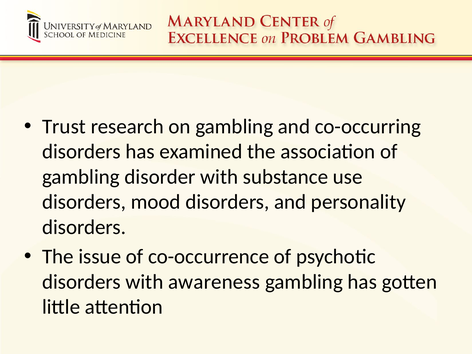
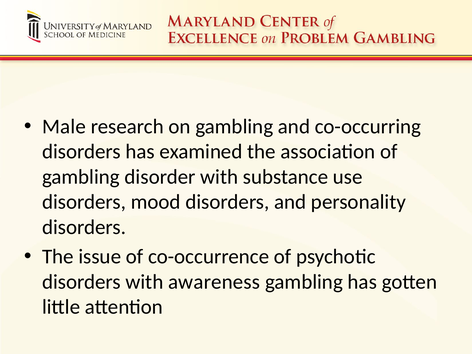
Trust: Trust -> Male (64, 127)
